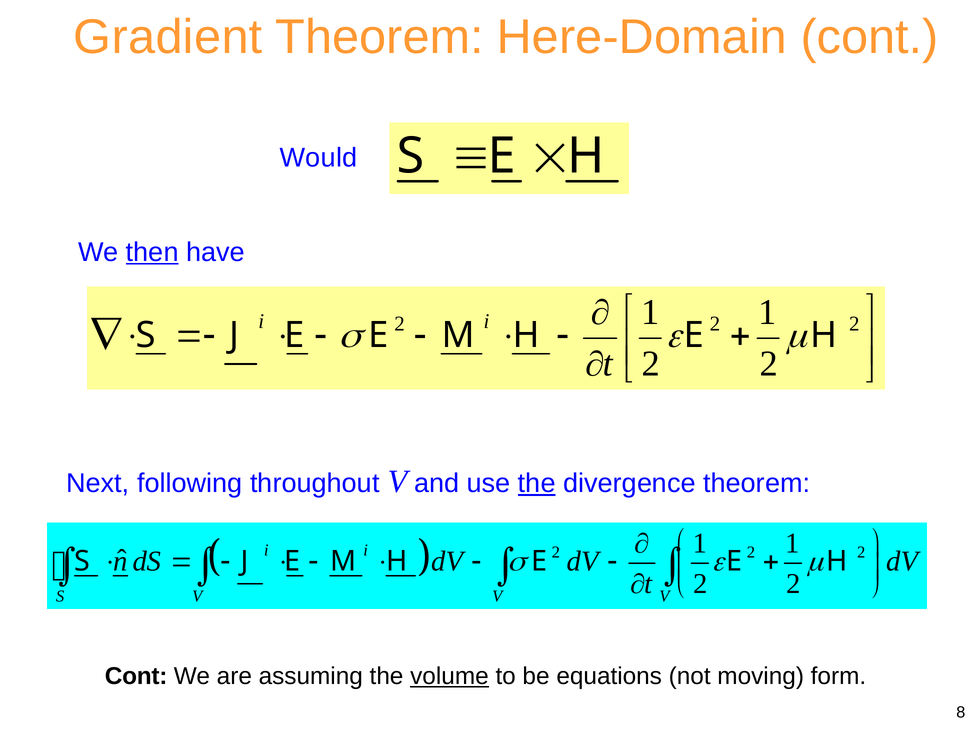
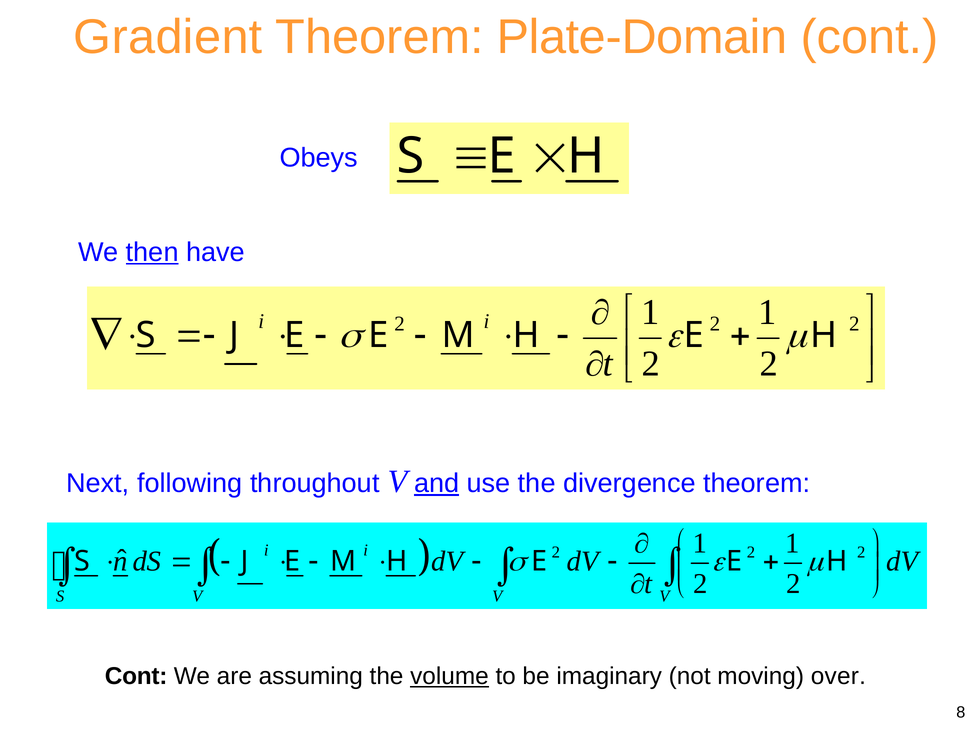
Here-Domain: Here-Domain -> Plate-Domain (642, 37)
Would: Would -> Obeys (319, 158)
and underline: none -> present (437, 484)
the underline: present -> none (537, 484)
equations: equations -> imaginary (609, 676)
form: form -> over (838, 676)
